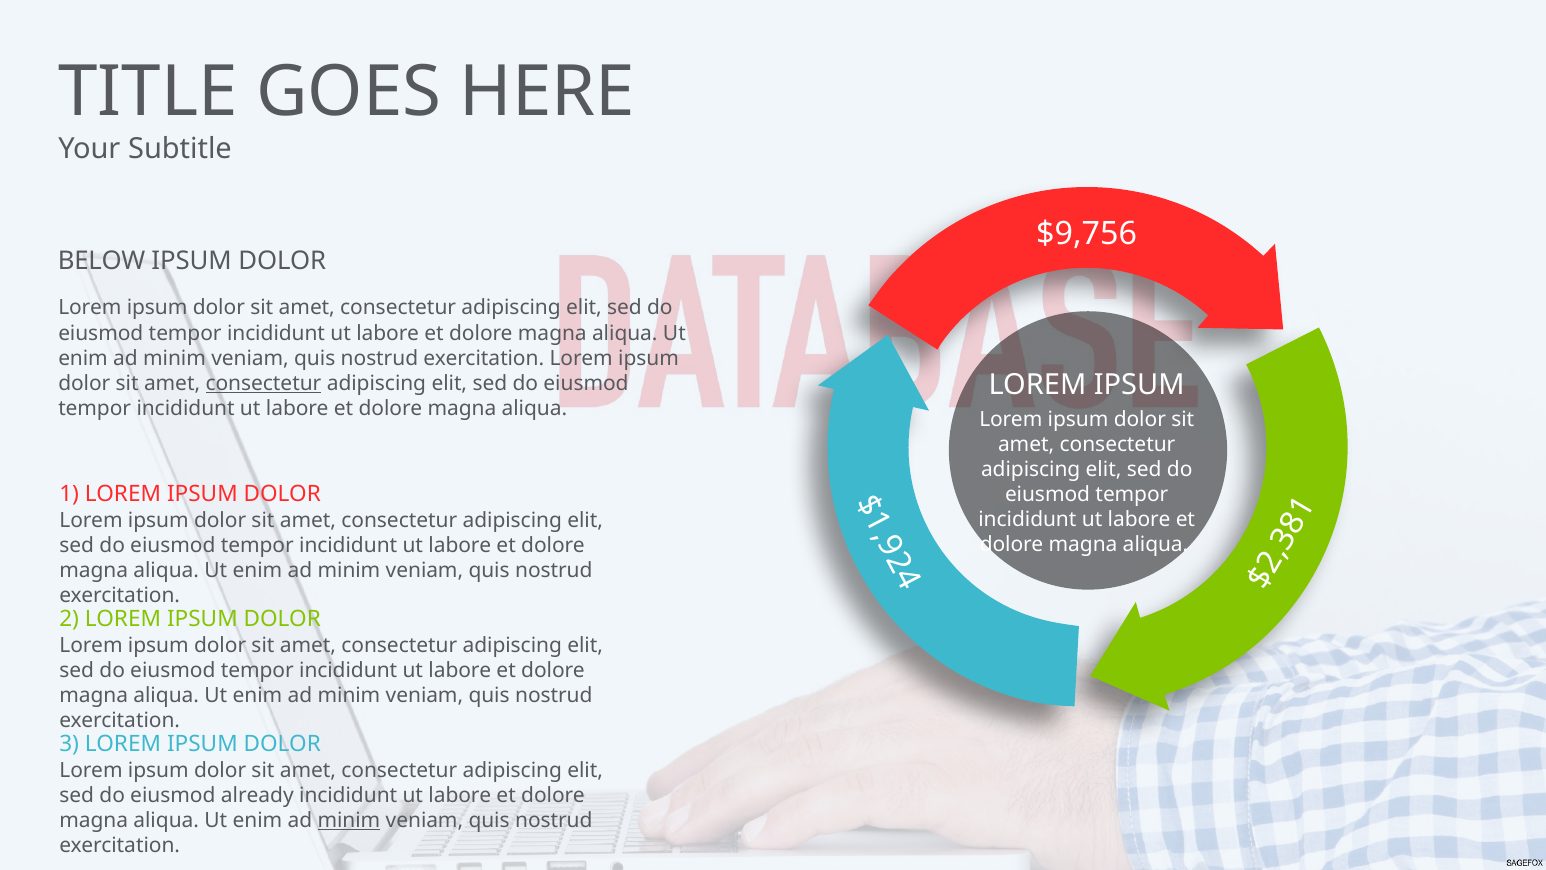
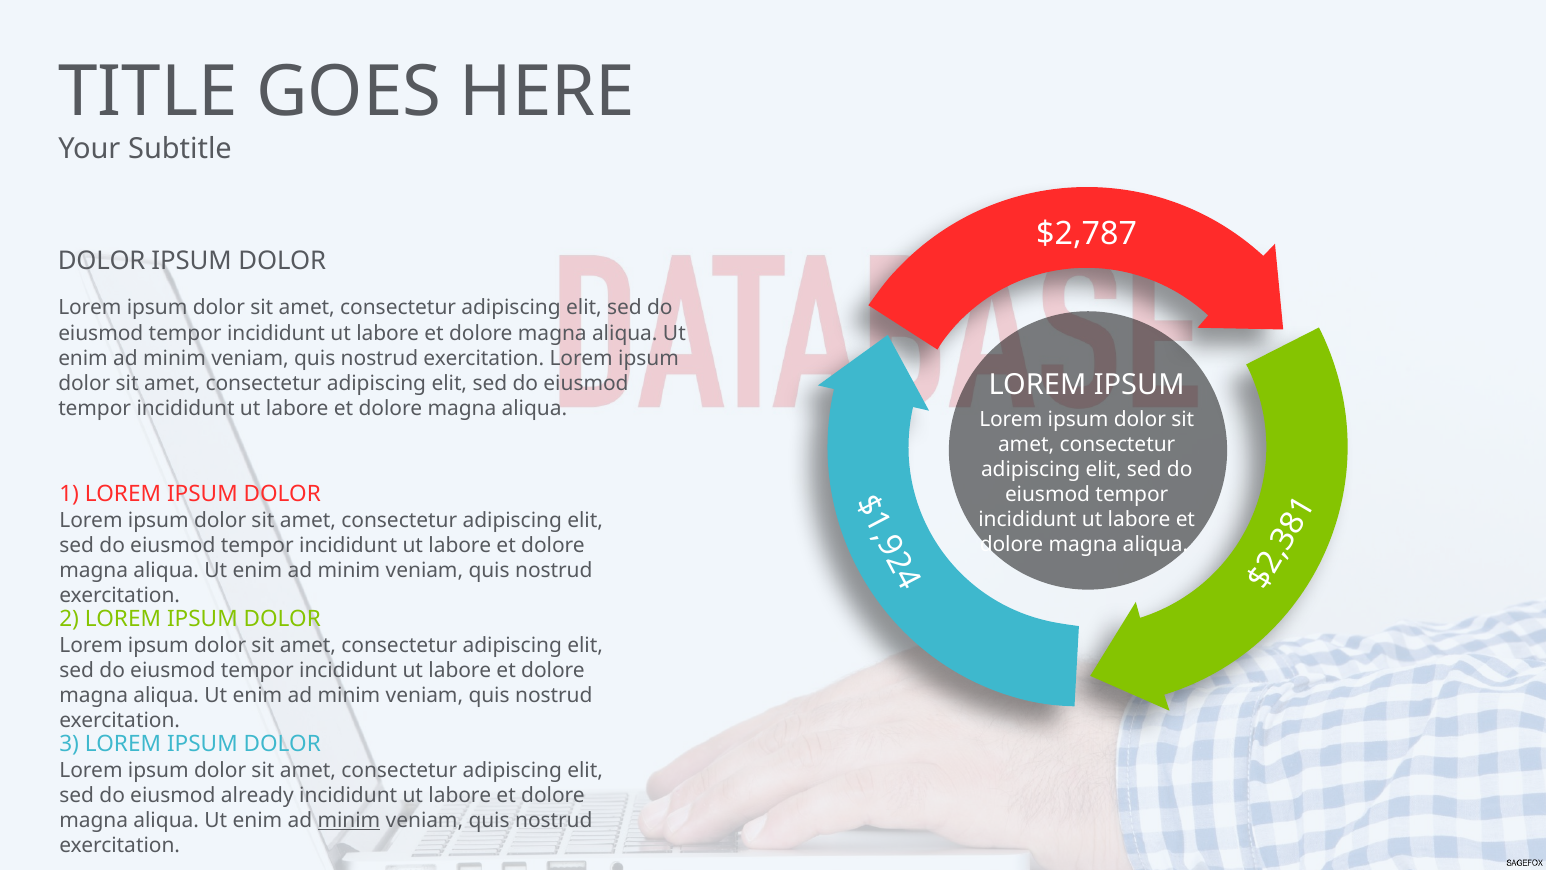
$9,756: $9,756 -> $2,787 (1087, 234)
BELOW: BELOW -> DOLOR (102, 261)
consectetur underline: present -> none (263, 383)
